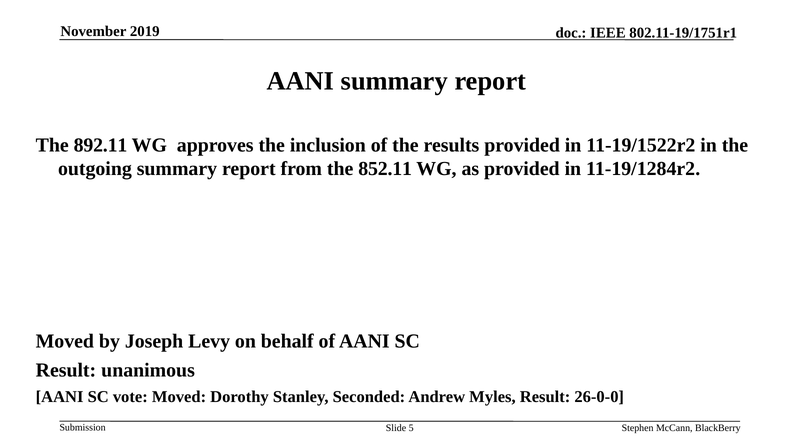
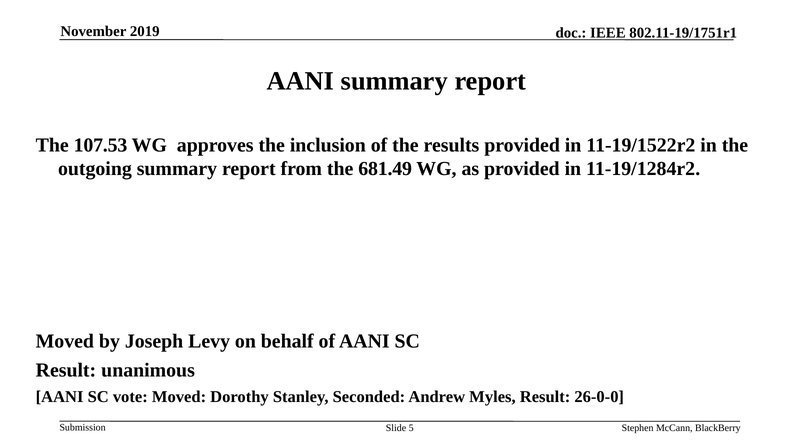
892.11: 892.11 -> 107.53 (100, 145)
852.11: 852.11 -> 681.49 (385, 169)
